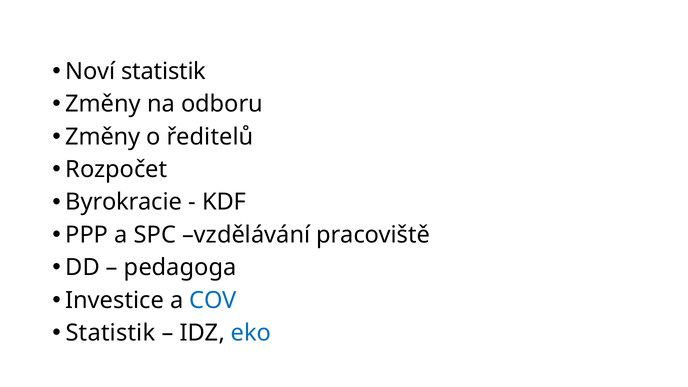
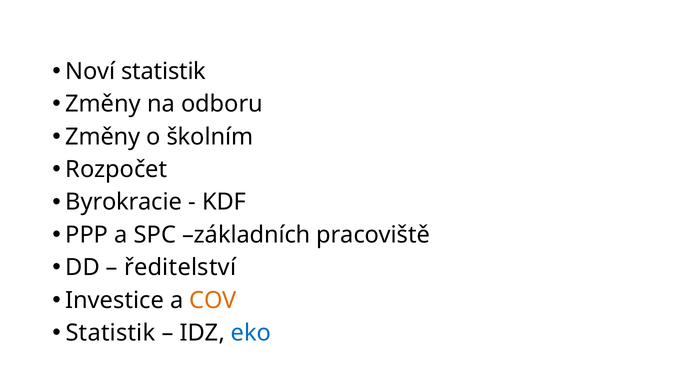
ředitelů: ředitelů -> školním (210, 137)
vzdělávání: vzdělávání -> základních (246, 235)
pedagoga: pedagoga -> ředitelství (180, 268)
COV colour: blue -> orange (213, 300)
